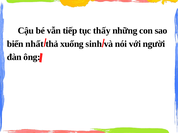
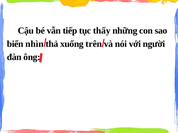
nhất: nhất -> nhìn (34, 44)
sinh: sinh -> trên (94, 44)
